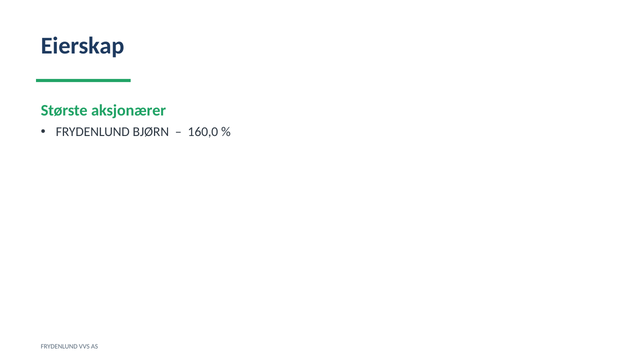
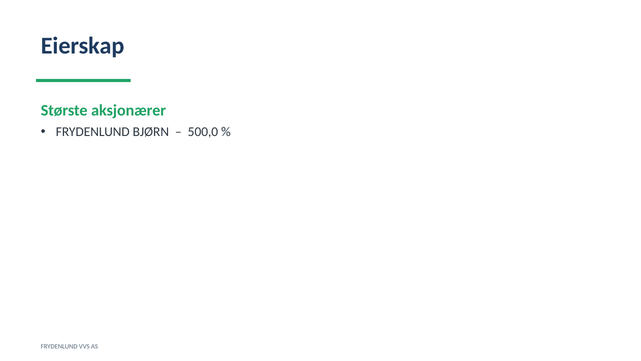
160,0: 160,0 -> 500,0 (203, 132)
